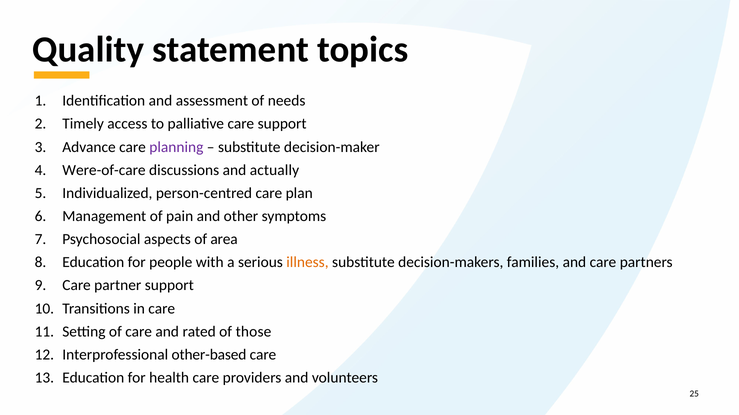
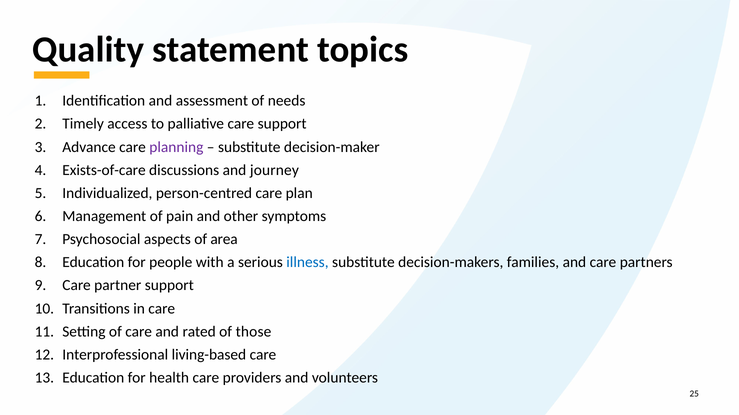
Were-of-care: Were-of-care -> Exists-of-care (104, 170)
actually: actually -> journey (274, 170)
illness colour: orange -> blue (307, 263)
other-based: other-based -> living-based (209, 355)
